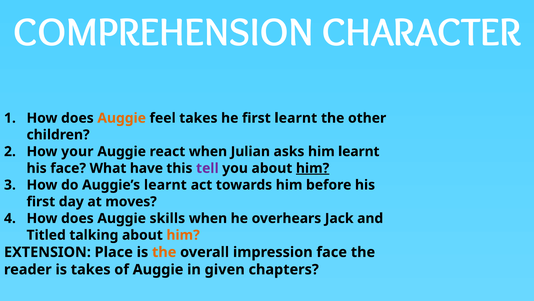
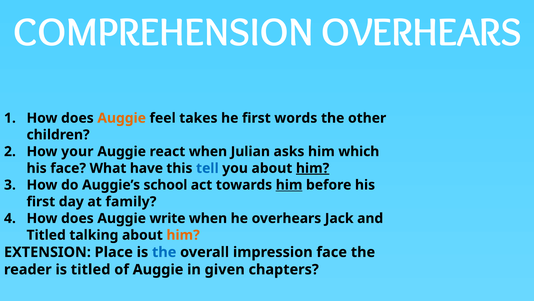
COMPREHENSION CHARACTER: CHARACTER -> OVERHEARS (421, 32)
first learnt: learnt -> words (296, 118)
him learnt: learnt -> which (359, 151)
tell colour: purple -> blue (207, 168)
Auggie’s learnt: learnt -> school (166, 185)
him underline: none -> present (289, 185)
moves: moves -> family (131, 201)
skills: skills -> write (167, 218)
the colour: orange -> blue (164, 252)
is takes: takes -> titled (91, 269)
